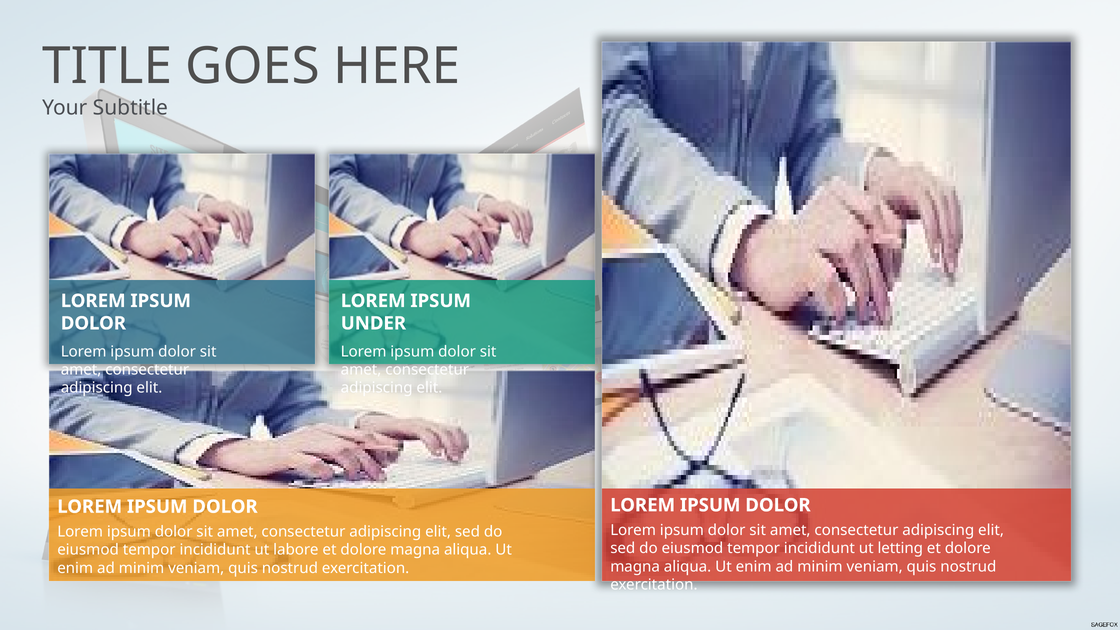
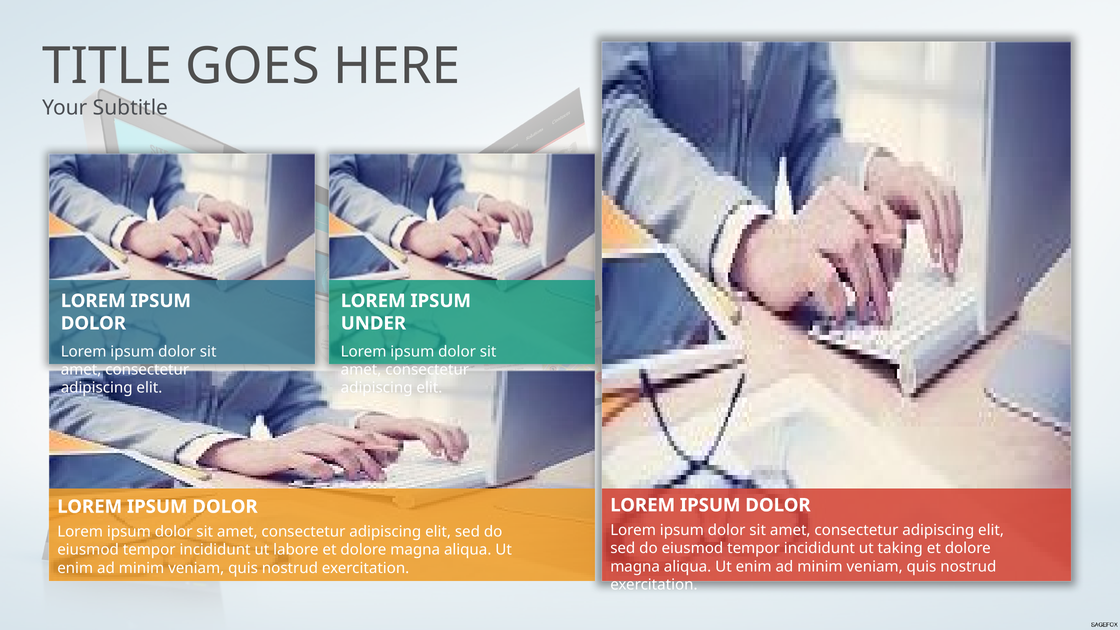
letting: letting -> taking (900, 548)
